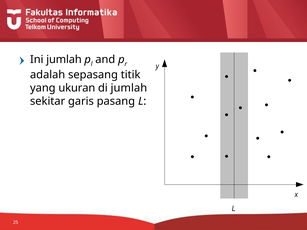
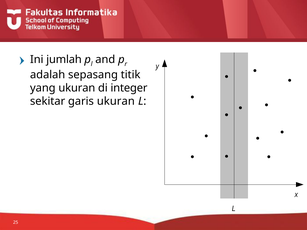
di jumlah: jumlah -> integer (129, 88)
garis pasang: pasang -> ukuran (116, 101)
